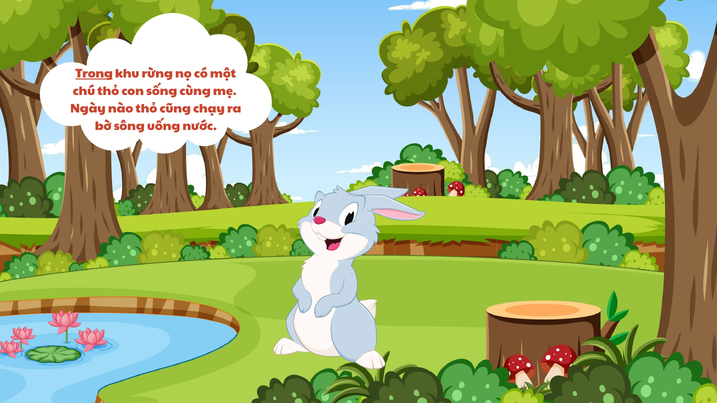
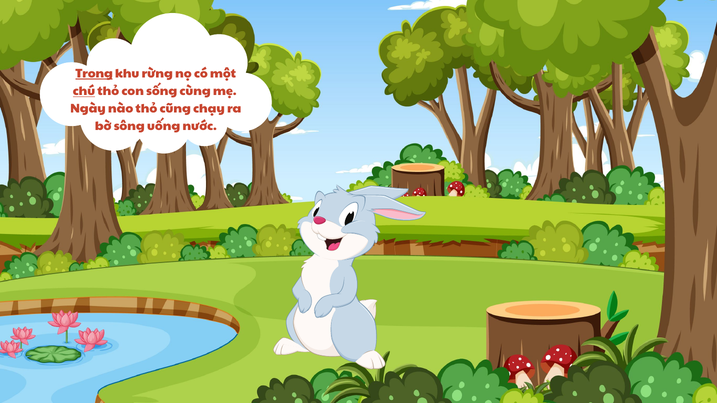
chú underline: none -> present (84, 91)
